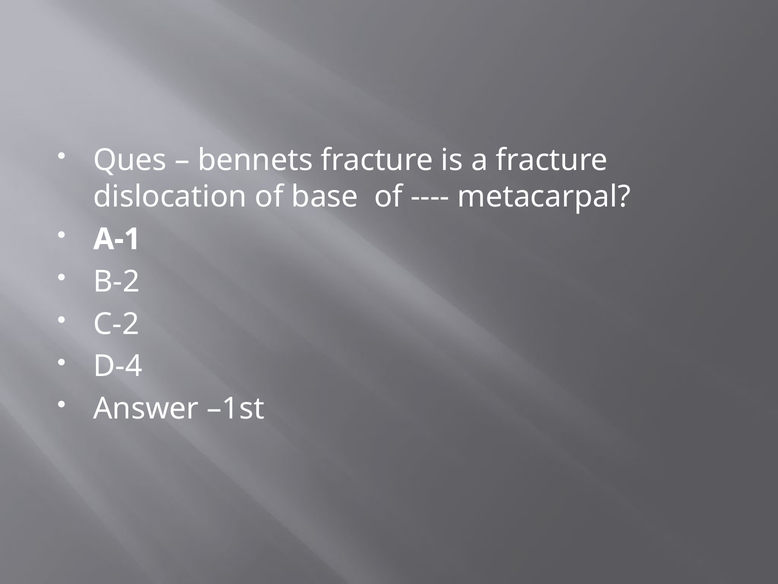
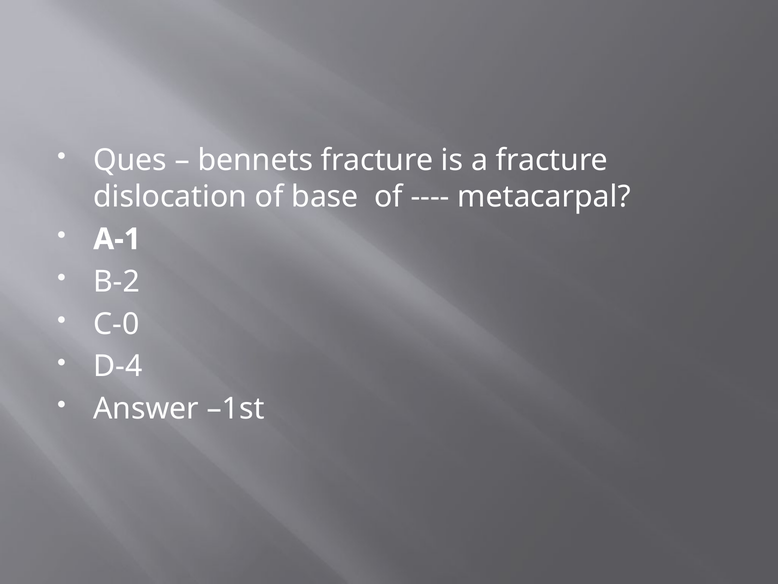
C-2: C-2 -> C-0 (116, 324)
